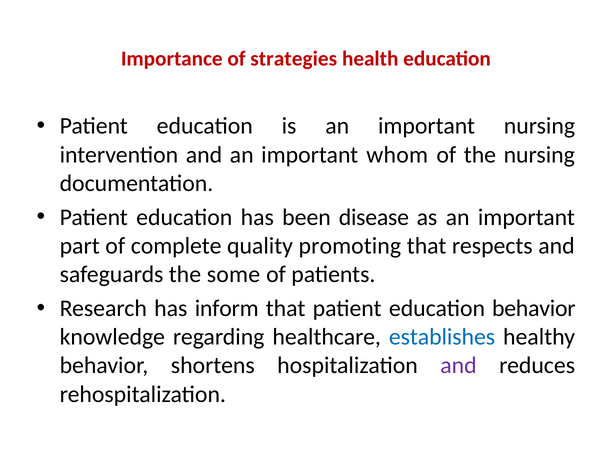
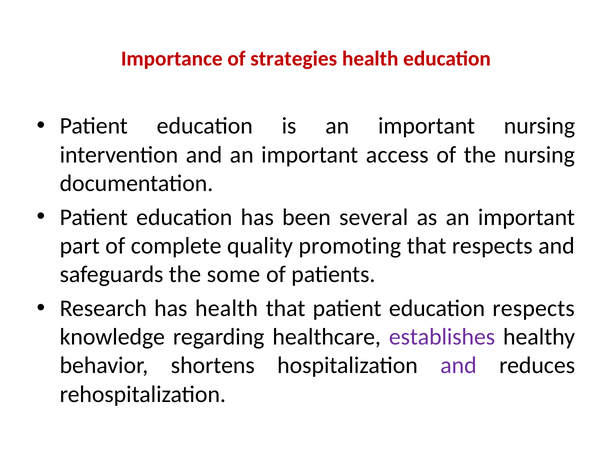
whom: whom -> access (397, 155)
disease: disease -> several (374, 217)
has inform: inform -> health (226, 308)
education behavior: behavior -> respects (534, 308)
establishes colour: blue -> purple (442, 337)
